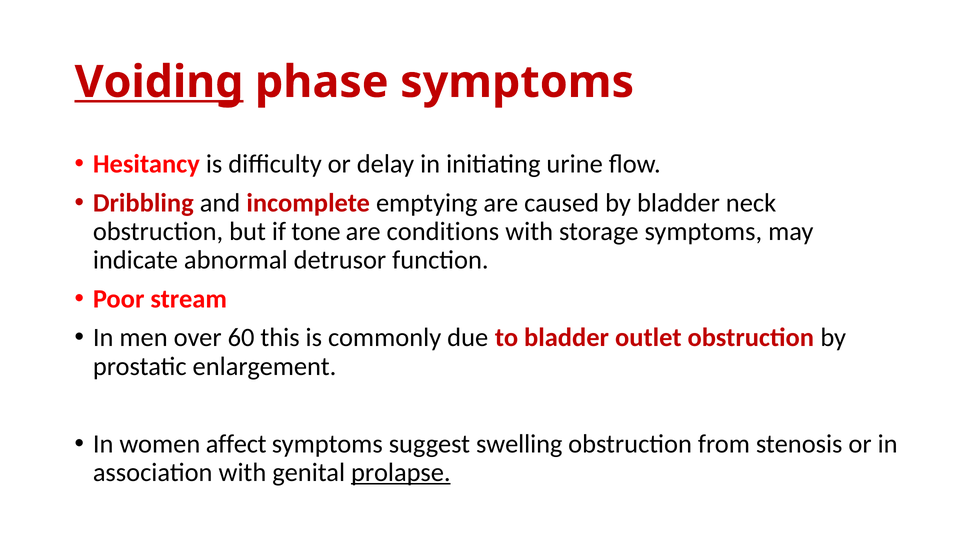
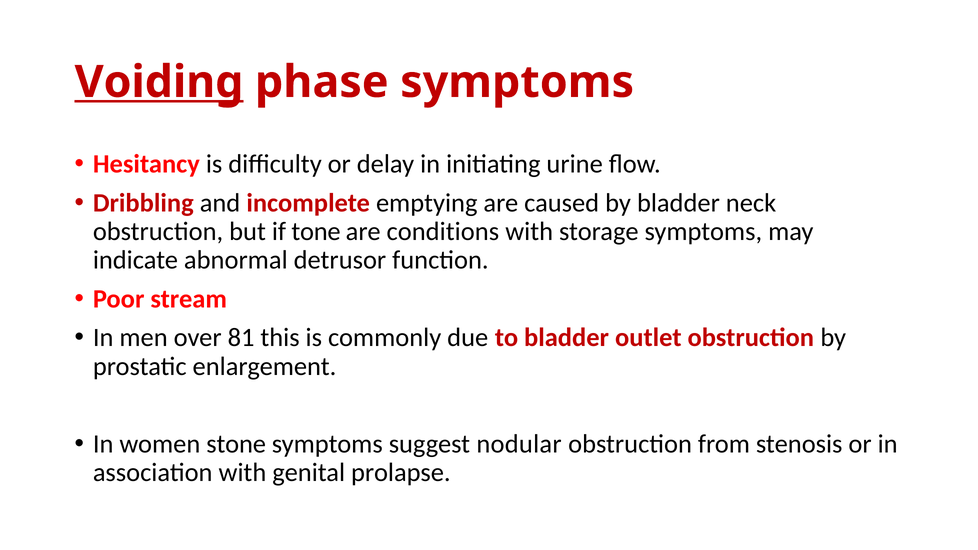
60: 60 -> 81 (241, 338)
affect: affect -> stone (236, 444)
swelling: swelling -> nodular (519, 444)
prolapse underline: present -> none (401, 473)
